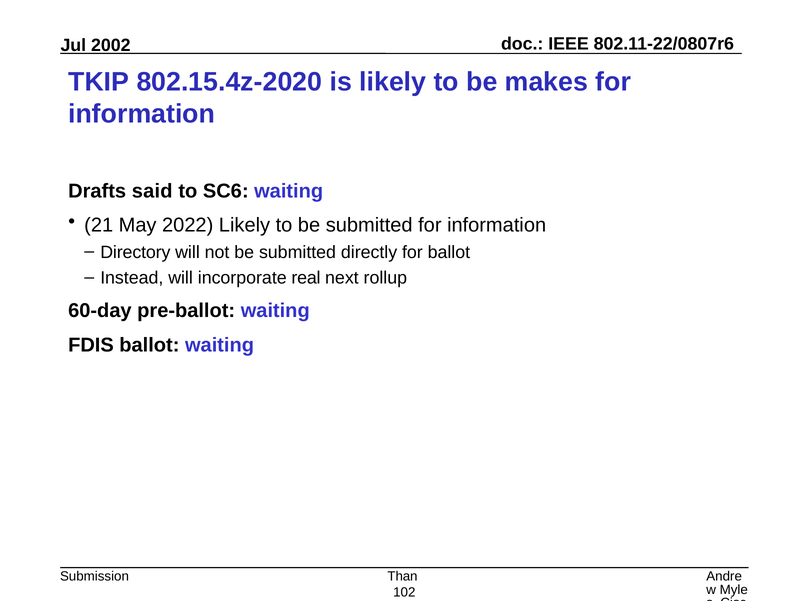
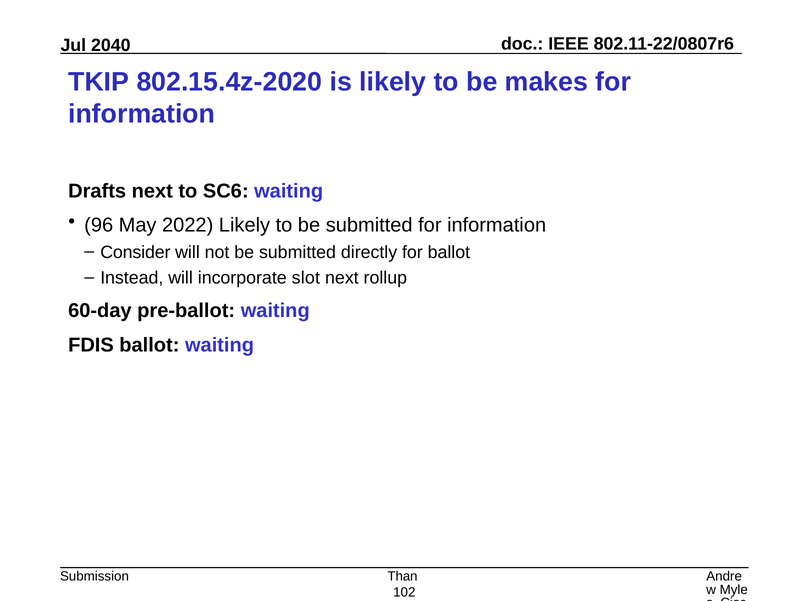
2002: 2002 -> 2040 (111, 46)
Drafts said: said -> next (152, 191)
21: 21 -> 96 (99, 225)
Directory: Directory -> Consider (135, 252)
real: real -> slot (306, 278)
